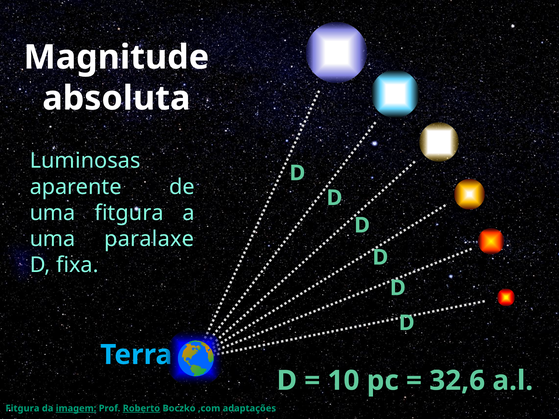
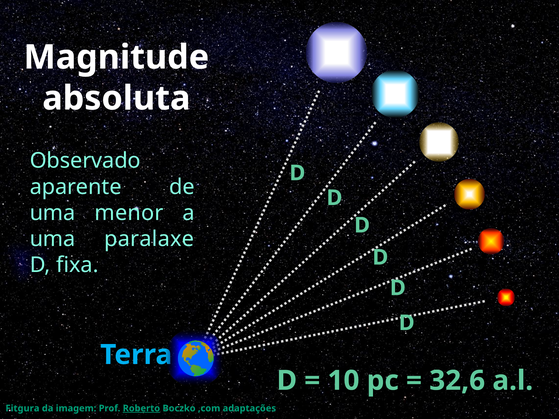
Luminosas: Luminosas -> Observado (85, 161)
uma fitgura: fitgura -> menor (129, 213)
imagem underline: present -> none (76, 409)
